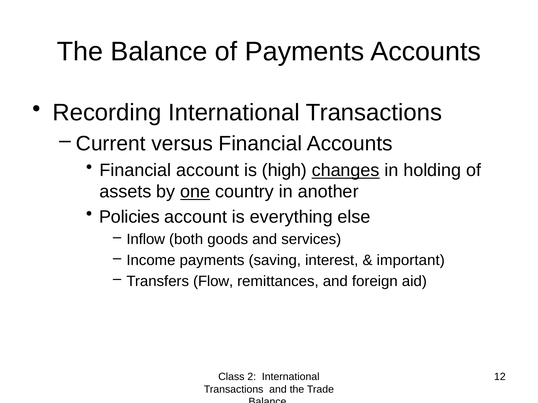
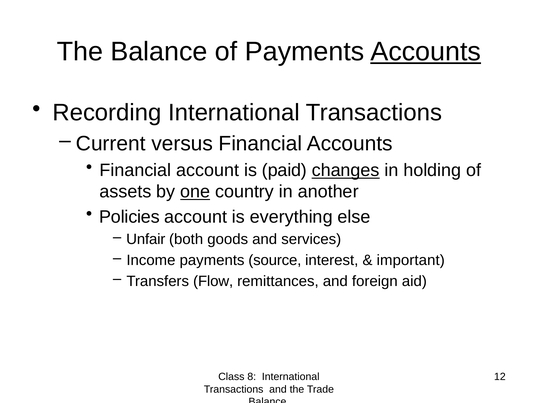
Accounts underline: none -> present (426, 52)
high: high -> paid (284, 170)
Inflow: Inflow -> Unfair (146, 240)
saving: saving -> source (275, 261)
2: 2 -> 8 (252, 377)
